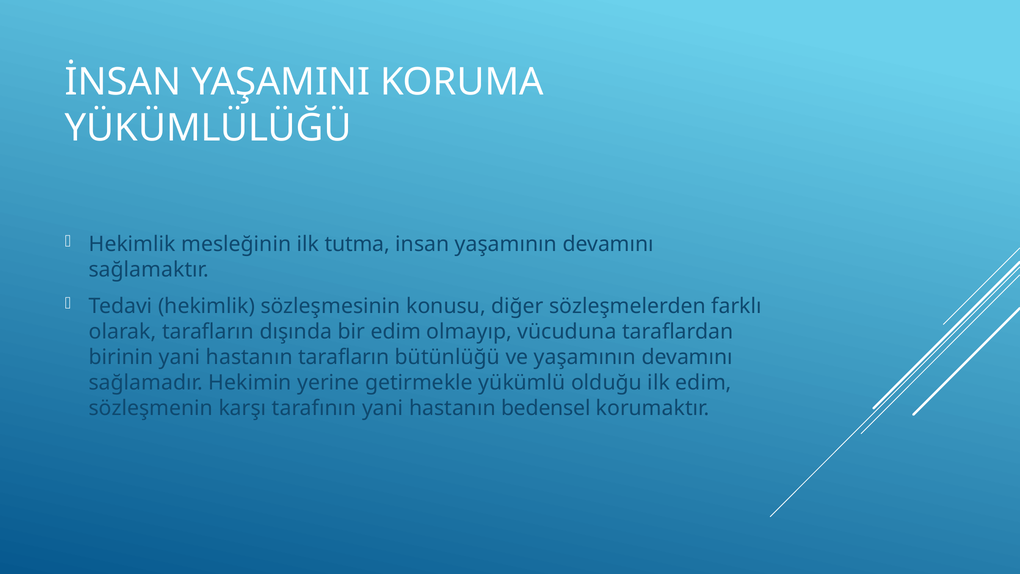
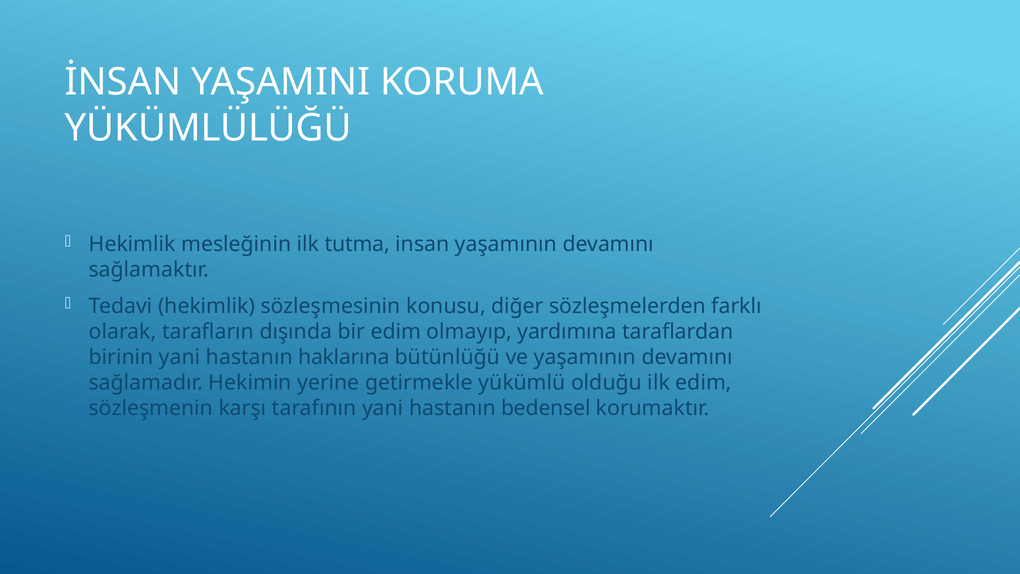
vücuduna: vücuduna -> yardımına (567, 331)
hastanın tarafların: tarafların -> haklarına (344, 357)
